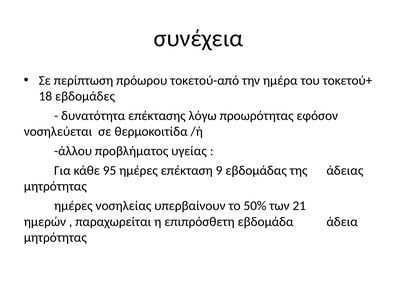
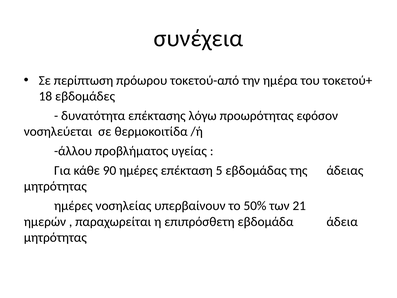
95: 95 -> 90 (110, 170)
9: 9 -> 5 (219, 170)
